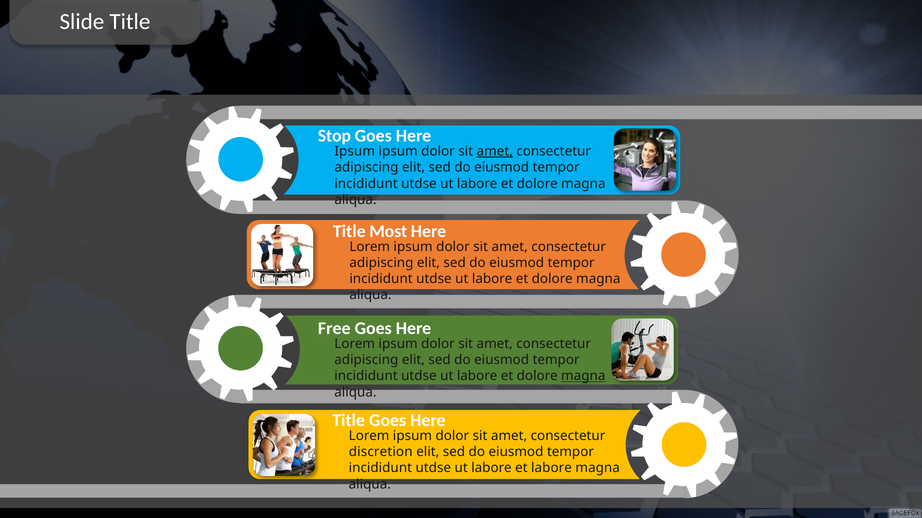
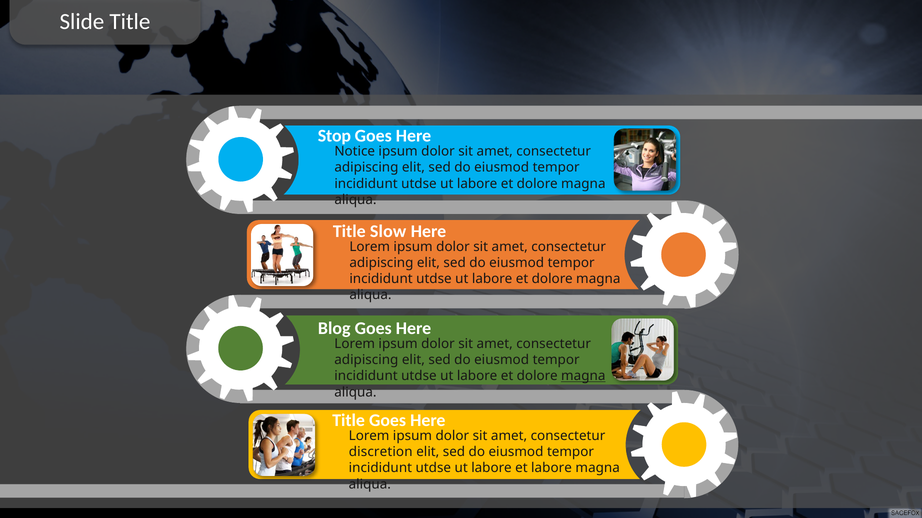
Ipsum: Ipsum -> Notice (355, 152)
amet underline: present -> none (495, 152)
Most: Most -> Slow (388, 231)
Free: Free -> Blog (334, 329)
